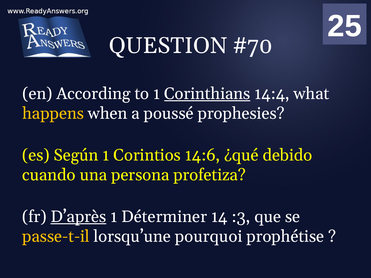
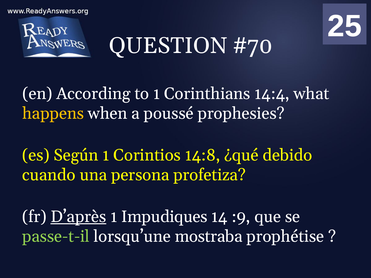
Corinthians underline: present -> none (207, 94)
14:6: 14:6 -> 14:8 (203, 155)
Déterminer: Déterminer -> Impudiques (164, 217)
:3: :3 -> :9 (241, 217)
passe-t-il colour: yellow -> light green (56, 237)
pourquoi: pourquoi -> mostraba (209, 237)
